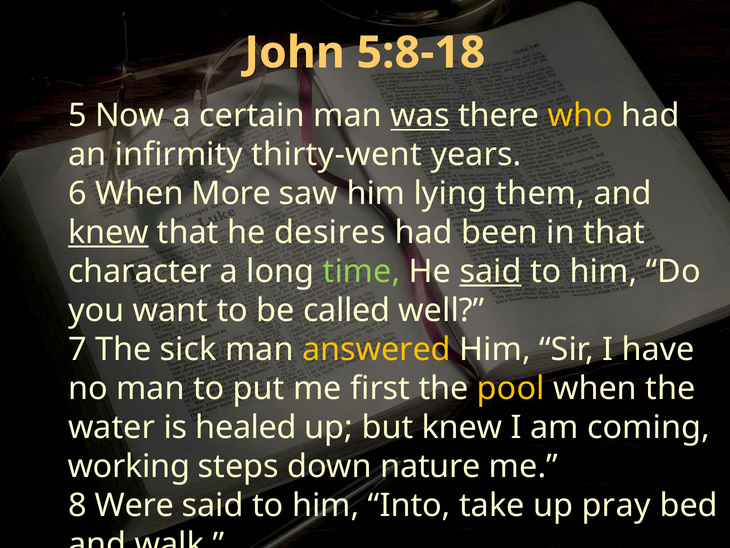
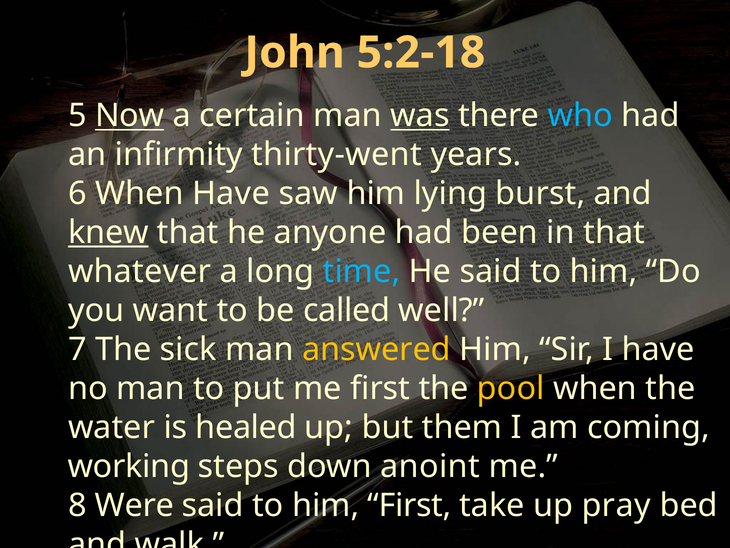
5:8-18: 5:8-18 -> 5:2-18 (421, 53)
Now underline: none -> present (130, 116)
who colour: yellow -> light blue (580, 116)
When More: More -> Have (231, 194)
them: them -> burst (540, 194)
desires: desires -> anyone (330, 232)
character: character -> whatever (140, 271)
time colour: light green -> light blue (362, 271)
said underline: present -> none (491, 271)
but knew: knew -> them (462, 427)
nature: nature -> anoint (430, 466)
him Into: Into -> First (409, 505)
